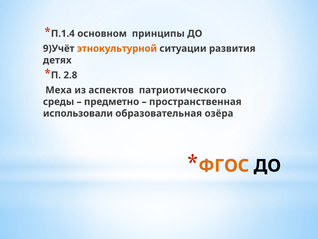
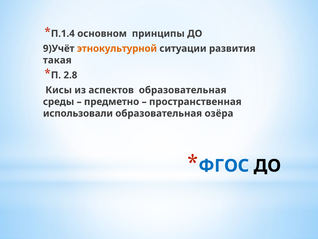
детях: детях -> такая (57, 60)
Меха: Меха -> Кисы (59, 90)
аспектов патриотического: патриотического -> образовательная (183, 90)
ФГОС colour: orange -> blue (224, 165)
